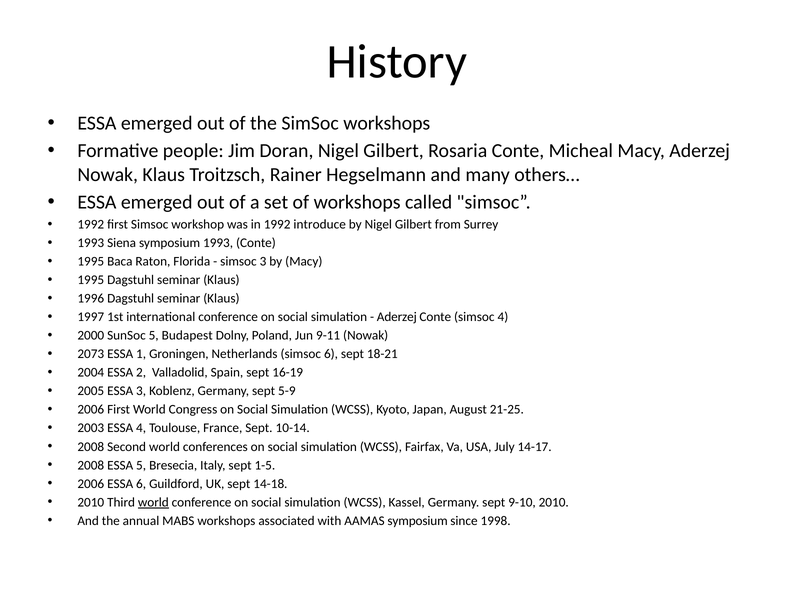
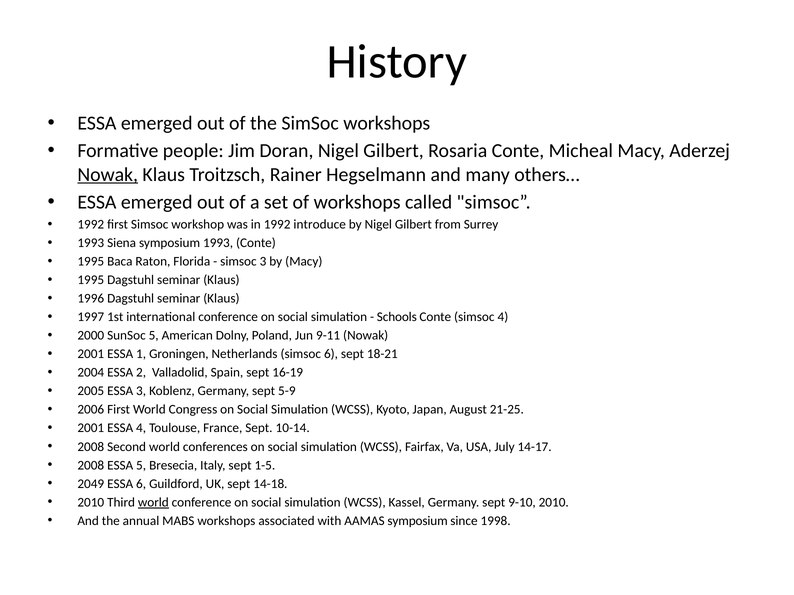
Nowak underline: none -> present (108, 175)
Aderzej: Aderzej -> Schools (397, 317)
Budapest: Budapest -> American (187, 336)
2073: 2073 -> 2001 (91, 354)
2003: 2003 -> 2001 (91, 428)
2006: 2006 -> 2049 (91, 484)
